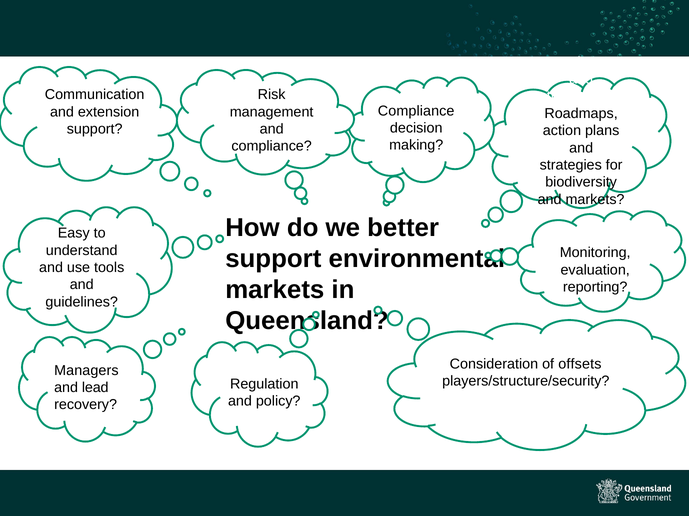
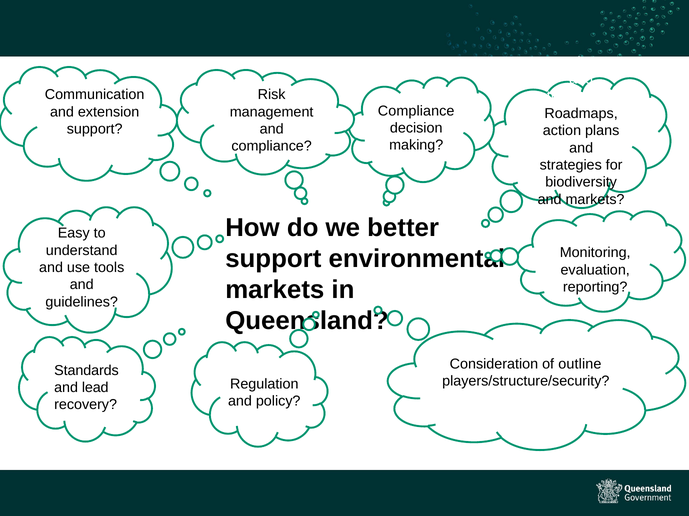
offsets: offsets -> outline (580, 364)
Managers: Managers -> Standards (86, 371)
